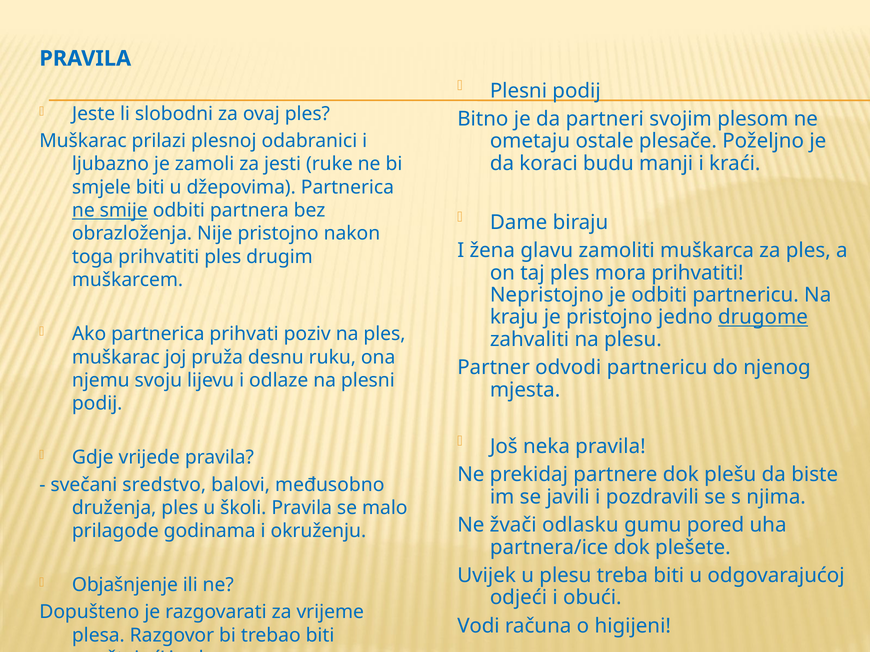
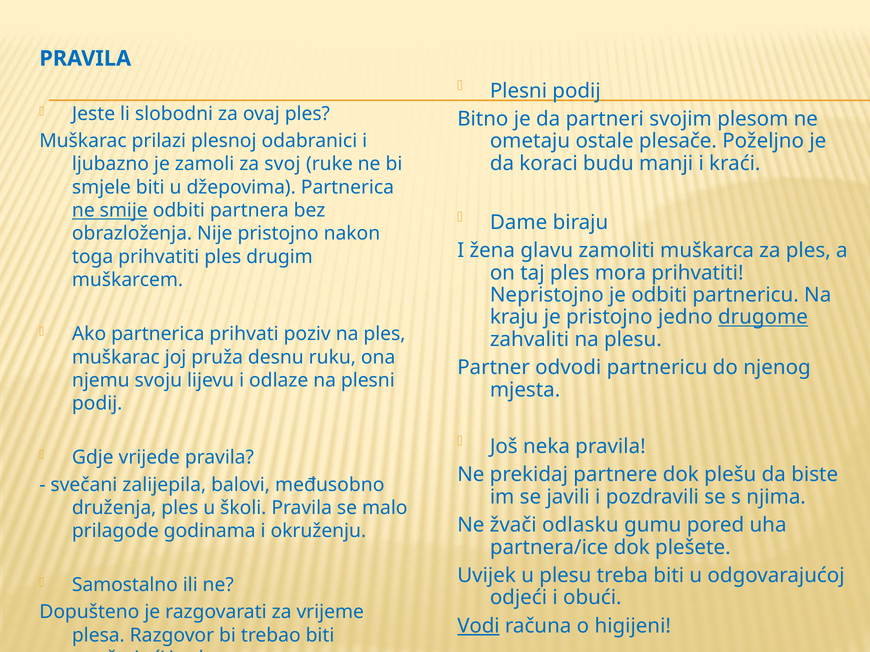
jesti: jesti -> svoj (282, 164)
sredstvo: sredstvo -> zalijepila (164, 485)
Objašnjenje: Objašnjenje -> Samostalno (125, 585)
Vodi underline: none -> present (478, 626)
